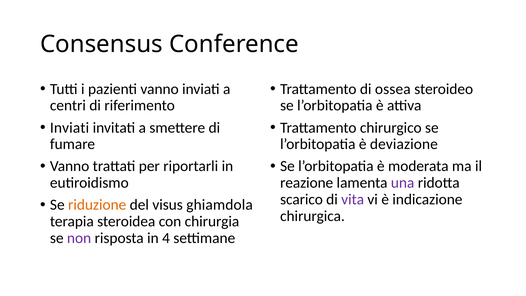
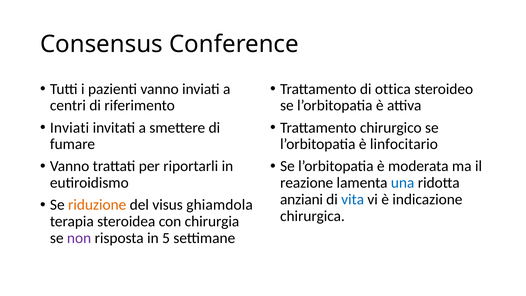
ossea: ossea -> ottica (393, 89)
deviazione: deviazione -> linfocitario (404, 144)
una colour: purple -> blue (403, 183)
scarico: scarico -> anziani (302, 199)
vita colour: purple -> blue (353, 199)
4: 4 -> 5 (166, 238)
